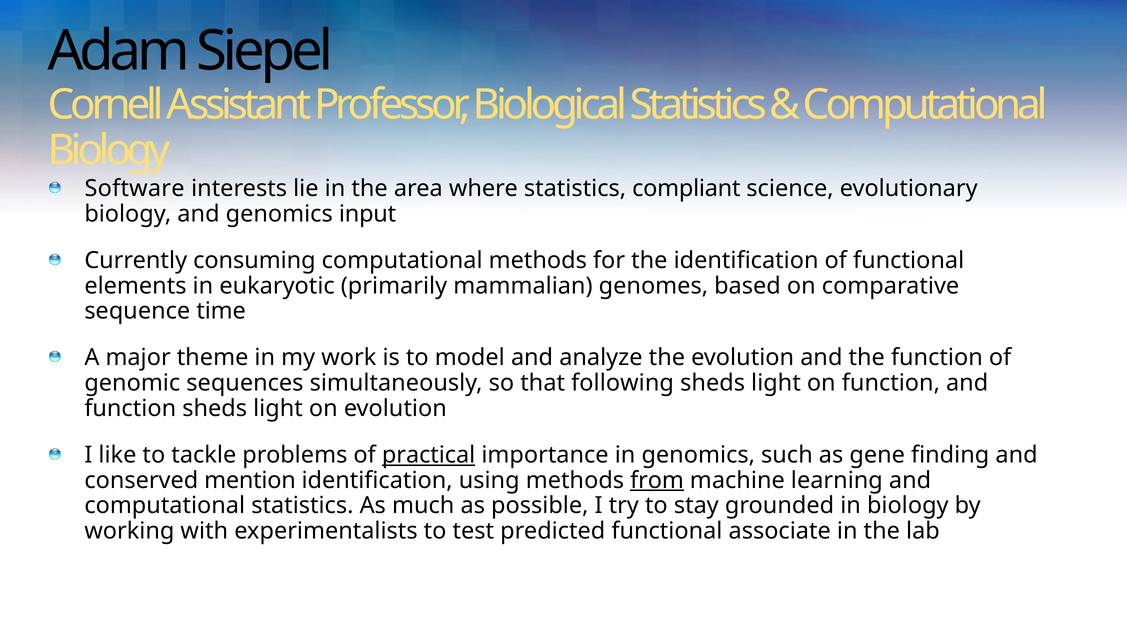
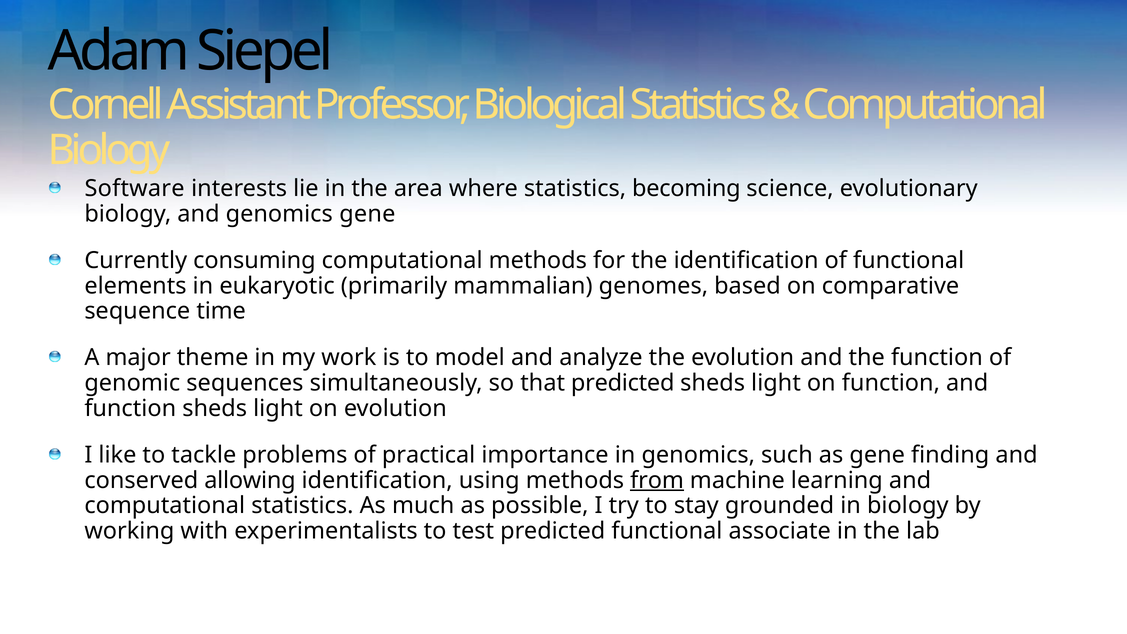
compliant: compliant -> becoming (686, 189)
genomics input: input -> gene (367, 214)
that following: following -> predicted (623, 383)
practical underline: present -> none (429, 455)
mention: mention -> allowing (250, 480)
